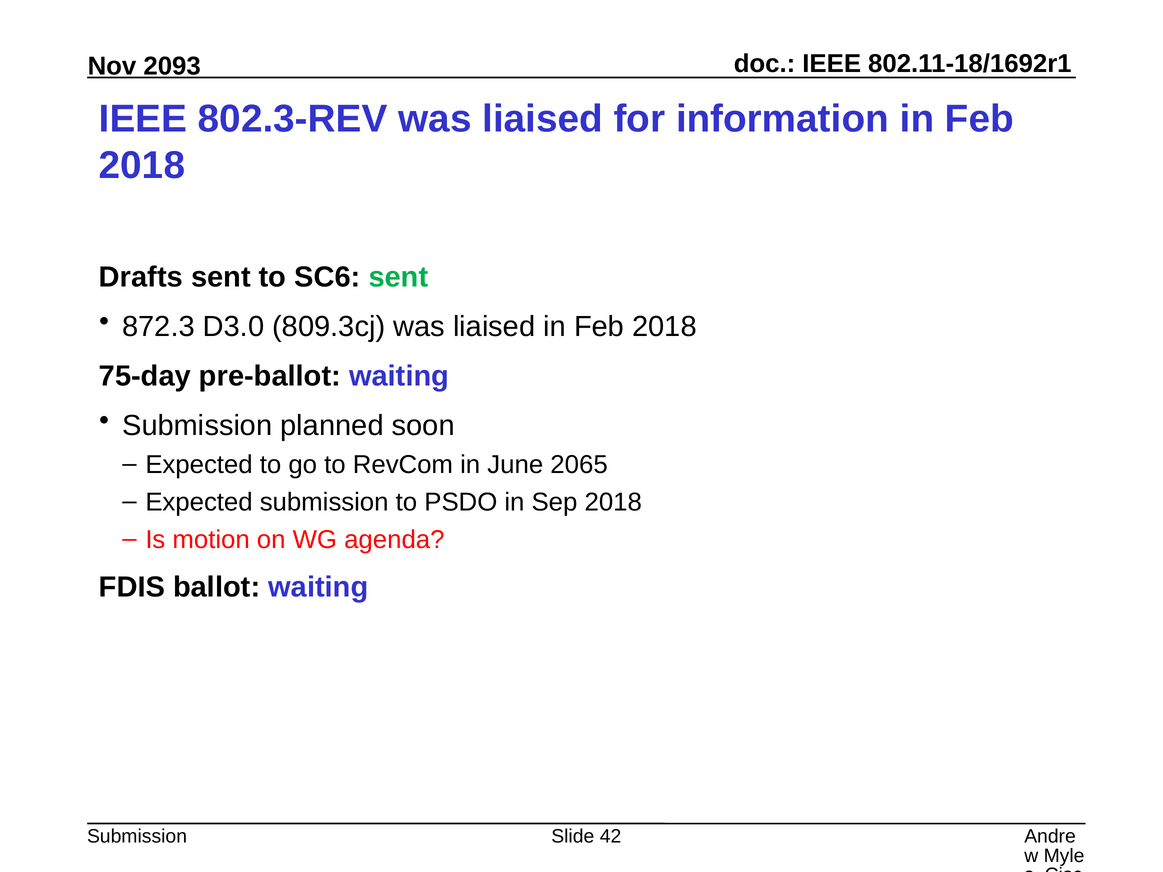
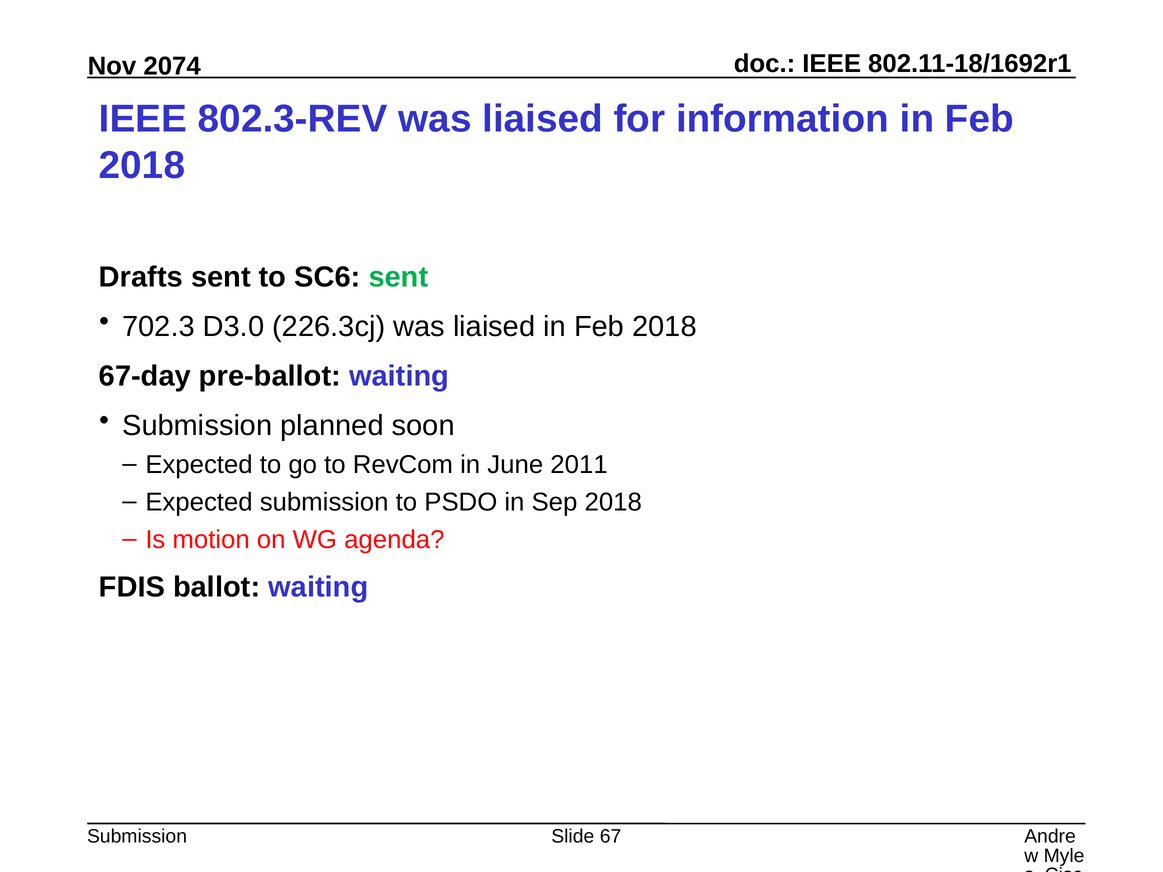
2093: 2093 -> 2074 (172, 66)
872.3: 872.3 -> 702.3 (158, 327)
809.3cj: 809.3cj -> 226.3cj (329, 327)
75-day: 75-day -> 67-day (145, 376)
2065: 2065 -> 2011 (579, 465)
42: 42 -> 67 (611, 837)
